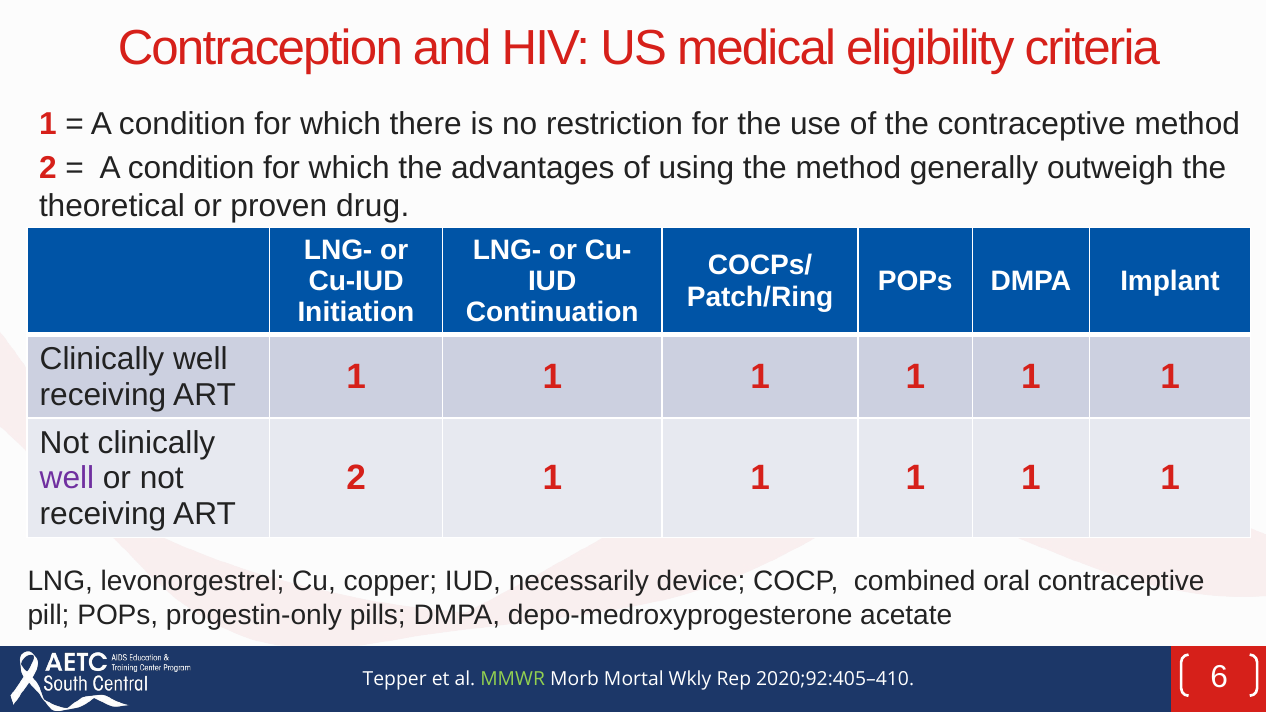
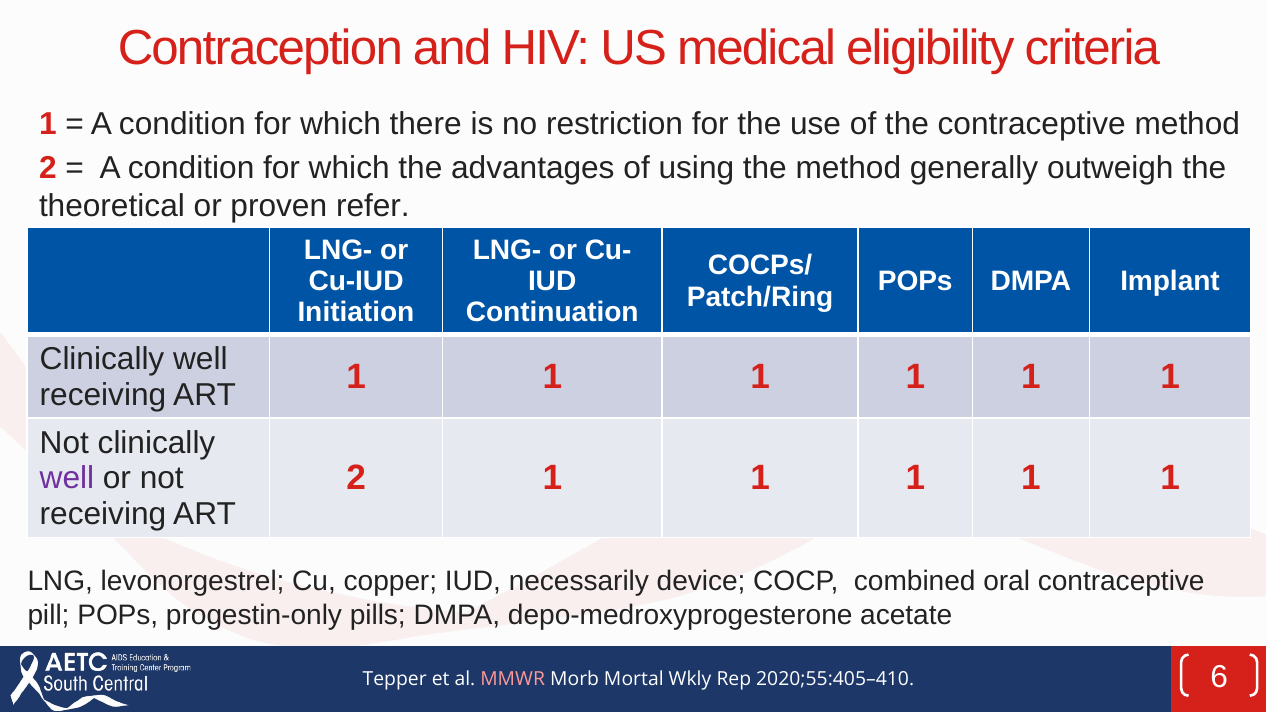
drug: drug -> refer (373, 206)
MMWR colour: light green -> pink (513, 679)
2020;92:405–410: 2020;92:405–410 -> 2020;55:405–410 (835, 679)
